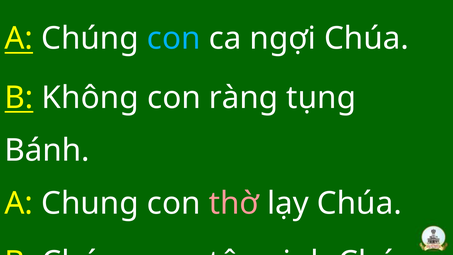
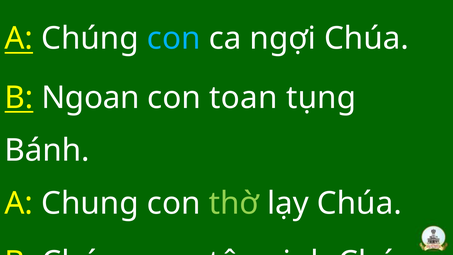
Không: Không -> Ngoan (90, 98)
ràng: ràng -> toan (243, 98)
thờ colour: pink -> light green (234, 203)
